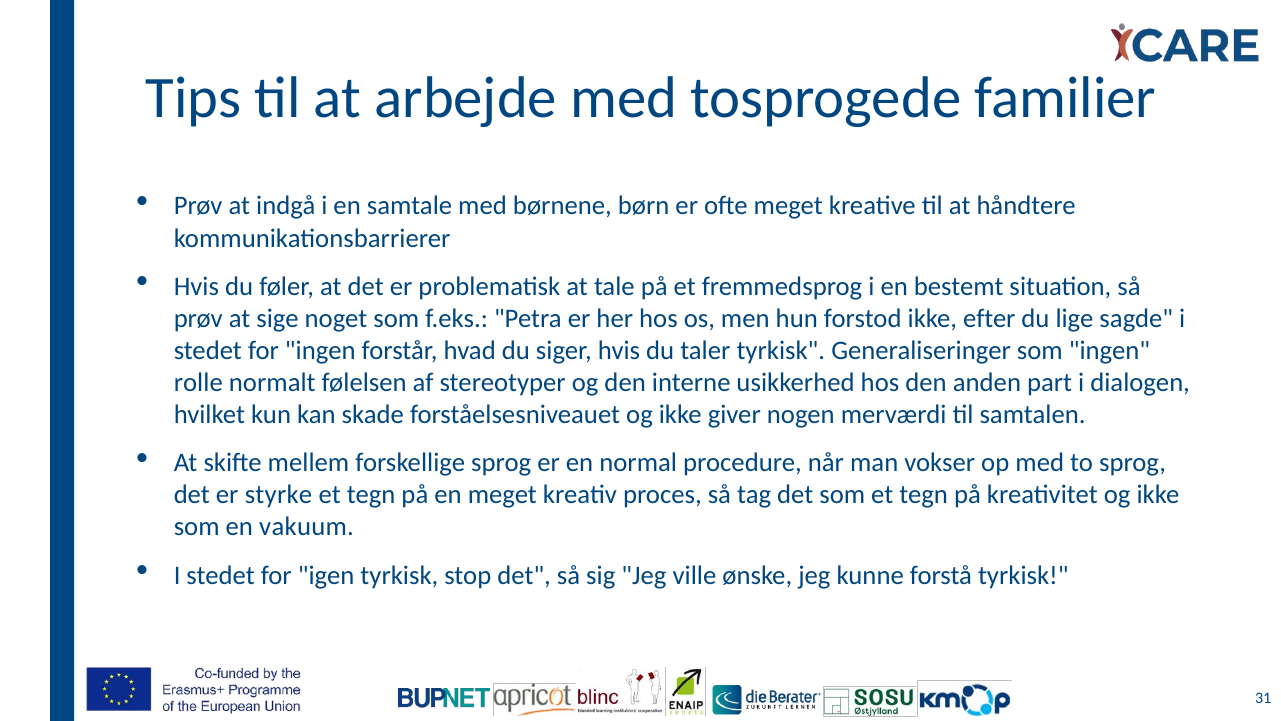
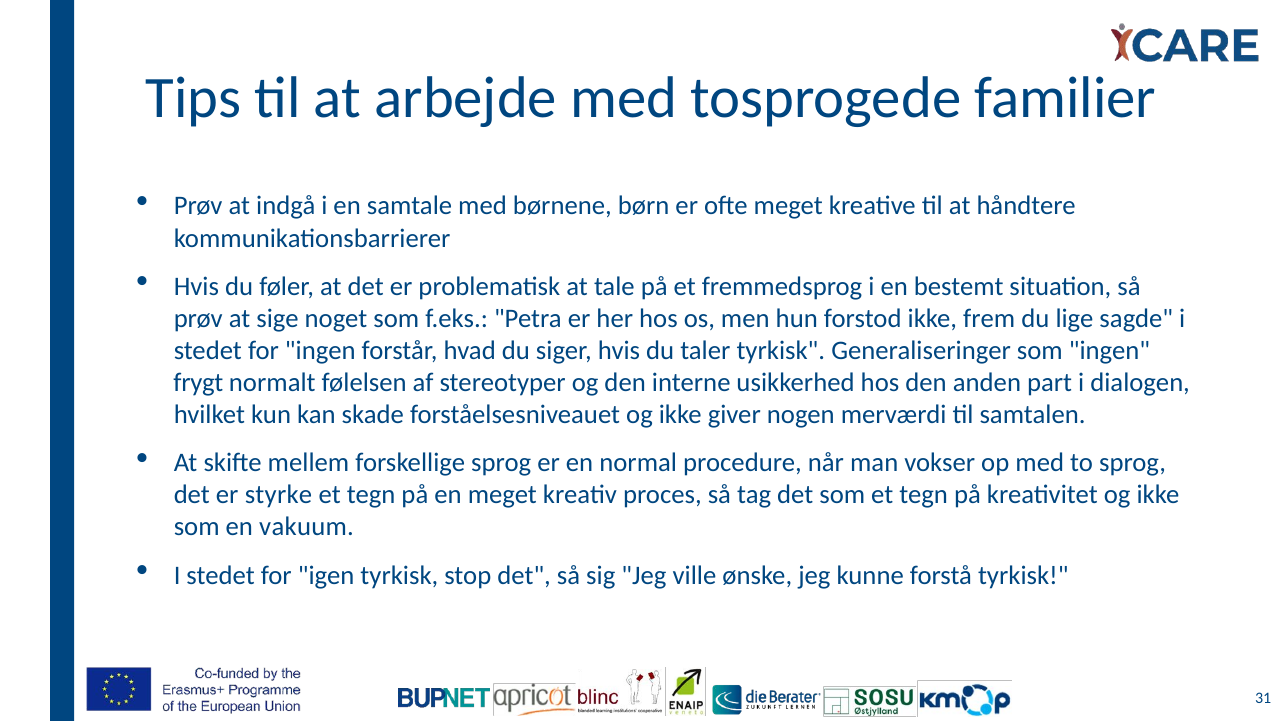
efter: efter -> frem (989, 318)
rolle: rolle -> frygt (198, 383)
